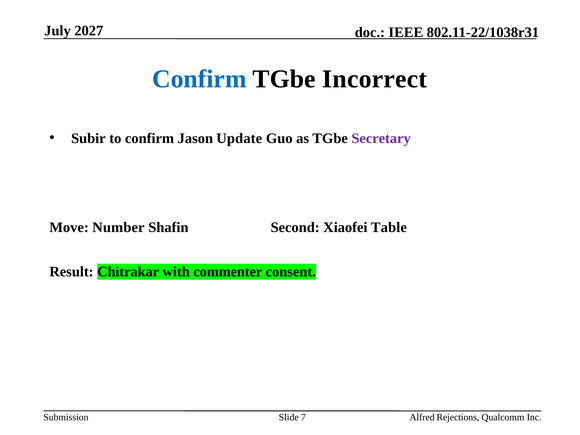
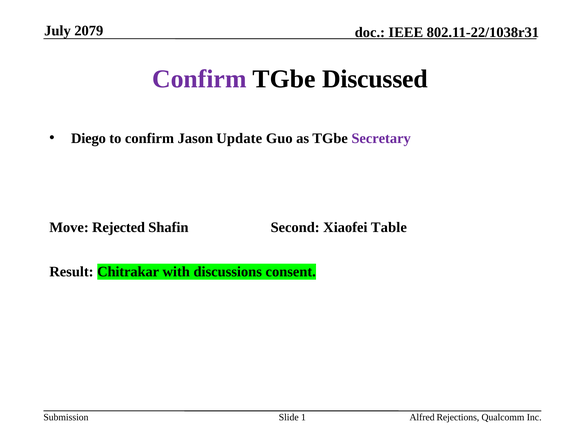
2027: 2027 -> 2079 (89, 31)
Confirm colour: blue -> purple (199, 79)
Incorrect: Incorrect -> Discussed (375, 79)
Subir: Subir -> Diego (88, 138)
Number: Number -> Rejected (119, 227)
commenter: commenter -> discussions (228, 272)
7: 7 -> 1 (303, 417)
